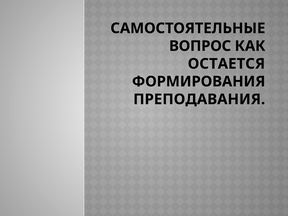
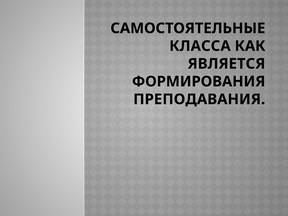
ВОПРОС: ВОПРОС -> КЛАССА (200, 46)
ОСТАЕТСЯ: ОСТАЕТСЯ -> ЯВЛЯЕТСЯ (226, 64)
